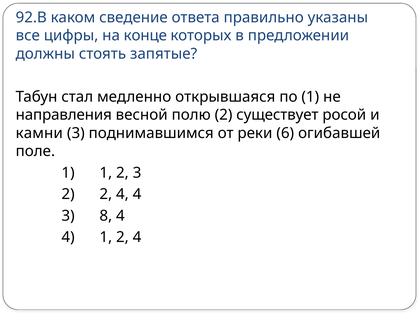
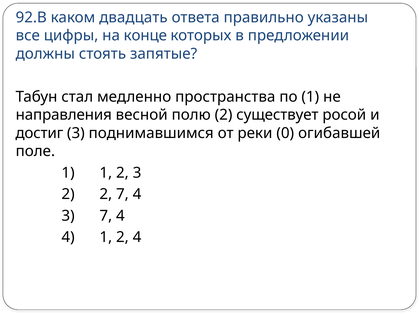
сведение: сведение -> двадцать (133, 18)
открывшаяся: открывшаяся -> пространства (225, 97)
камни: камни -> достиг (39, 133)
6: 6 -> 0 (285, 133)
2 2 4: 4 -> 7 (122, 194)
3 8: 8 -> 7 (106, 216)
